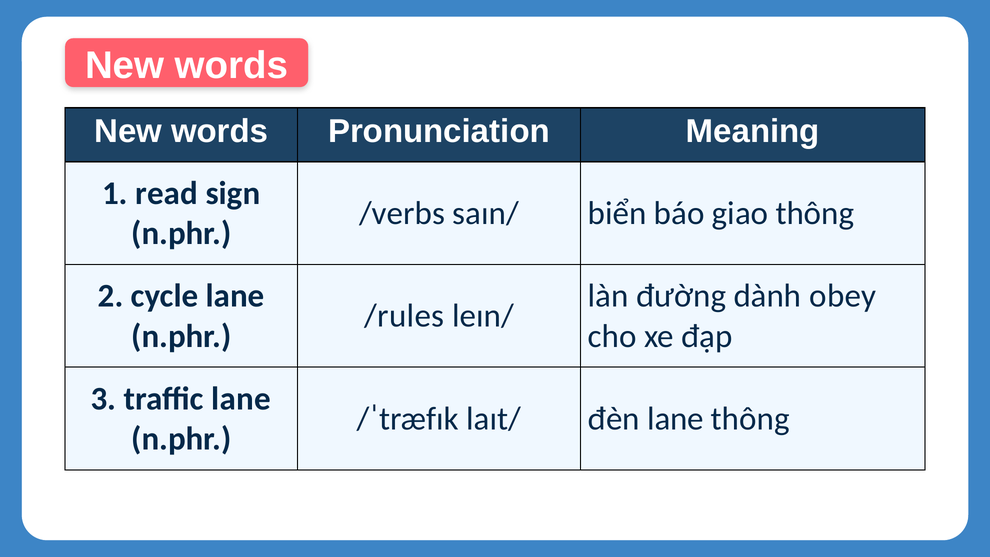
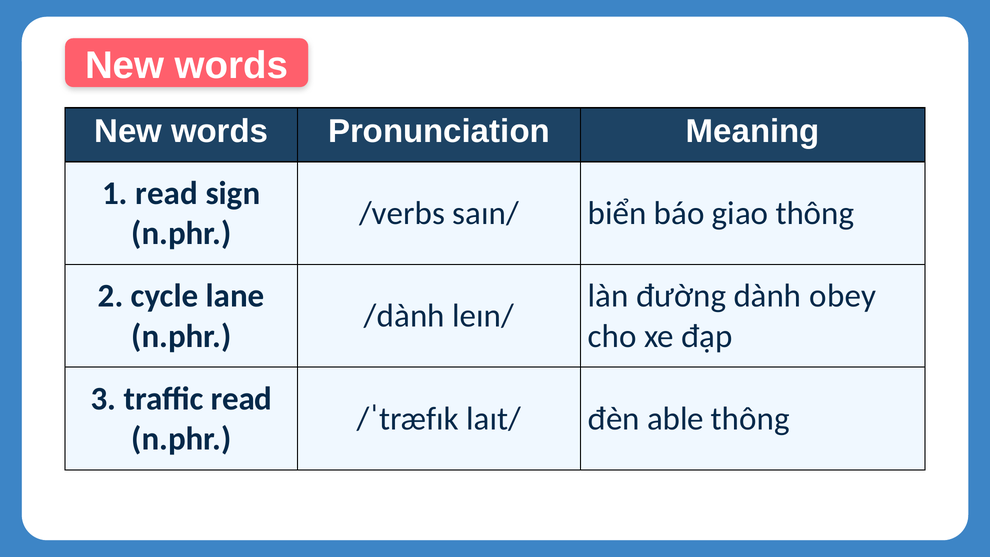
/rules: /rules -> /dành (404, 316)
traffic lane: lane -> read (242, 399)
đèn lane: lane -> able (676, 419)
